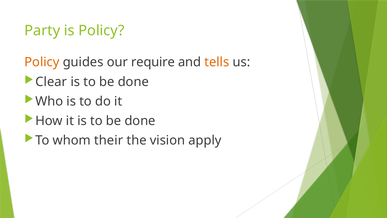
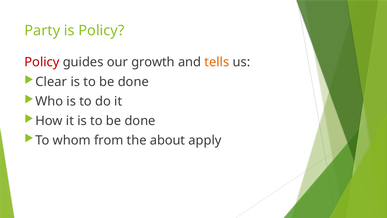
Policy colour: orange -> red (42, 62)
require: require -> growth (153, 62)
their: their -> from (109, 140)
vision: vision -> about (168, 140)
